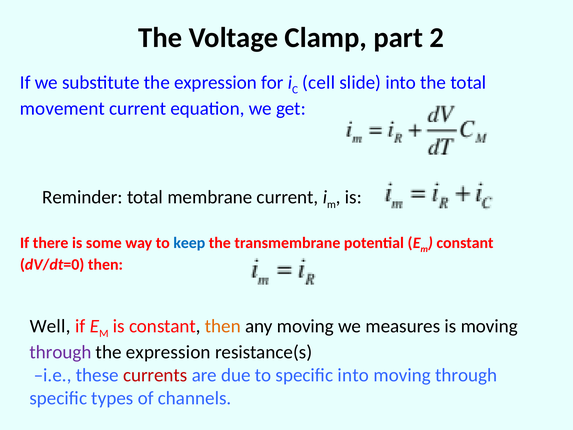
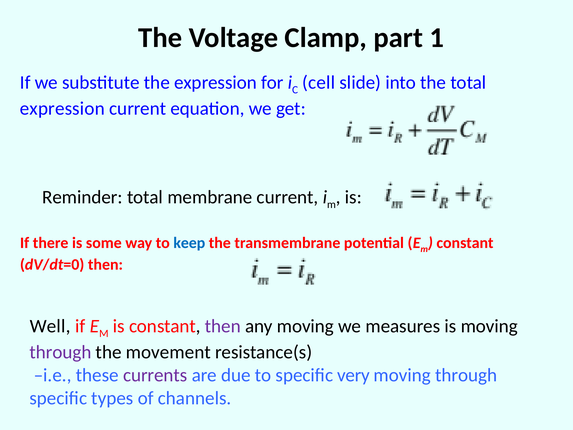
2: 2 -> 1 (437, 38)
movement: movement -> expression (62, 109)
then colour: orange -> purple (223, 326)
expression: expression -> movement (168, 352)
currents colour: red -> purple (155, 375)
specific into: into -> very (353, 375)
